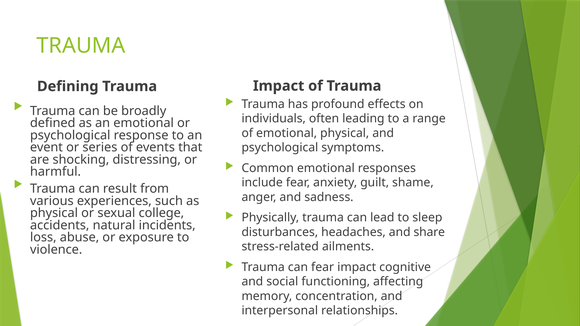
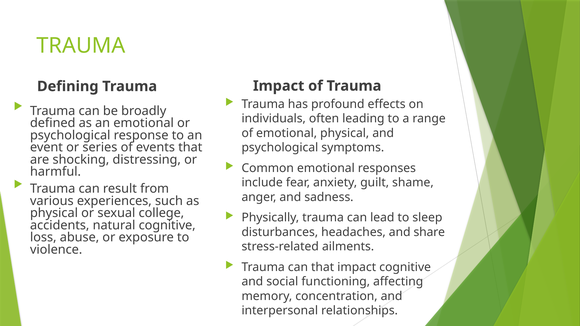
natural incidents: incidents -> cognitive (167, 225)
can fear: fear -> that (323, 267)
